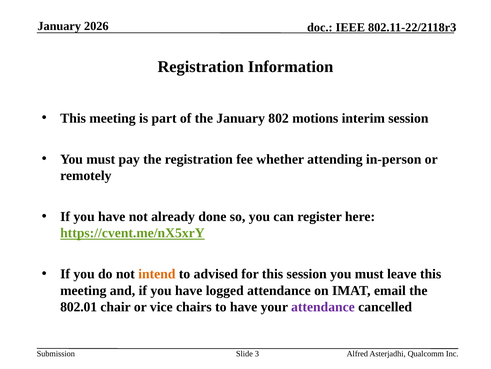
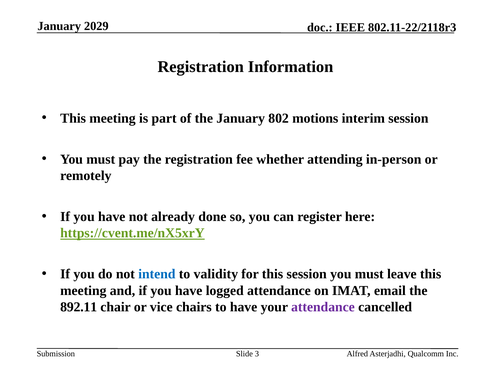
2026: 2026 -> 2029 (96, 26)
intend colour: orange -> blue (157, 274)
advised: advised -> validity (216, 274)
802.01: 802.01 -> 892.11 (79, 306)
